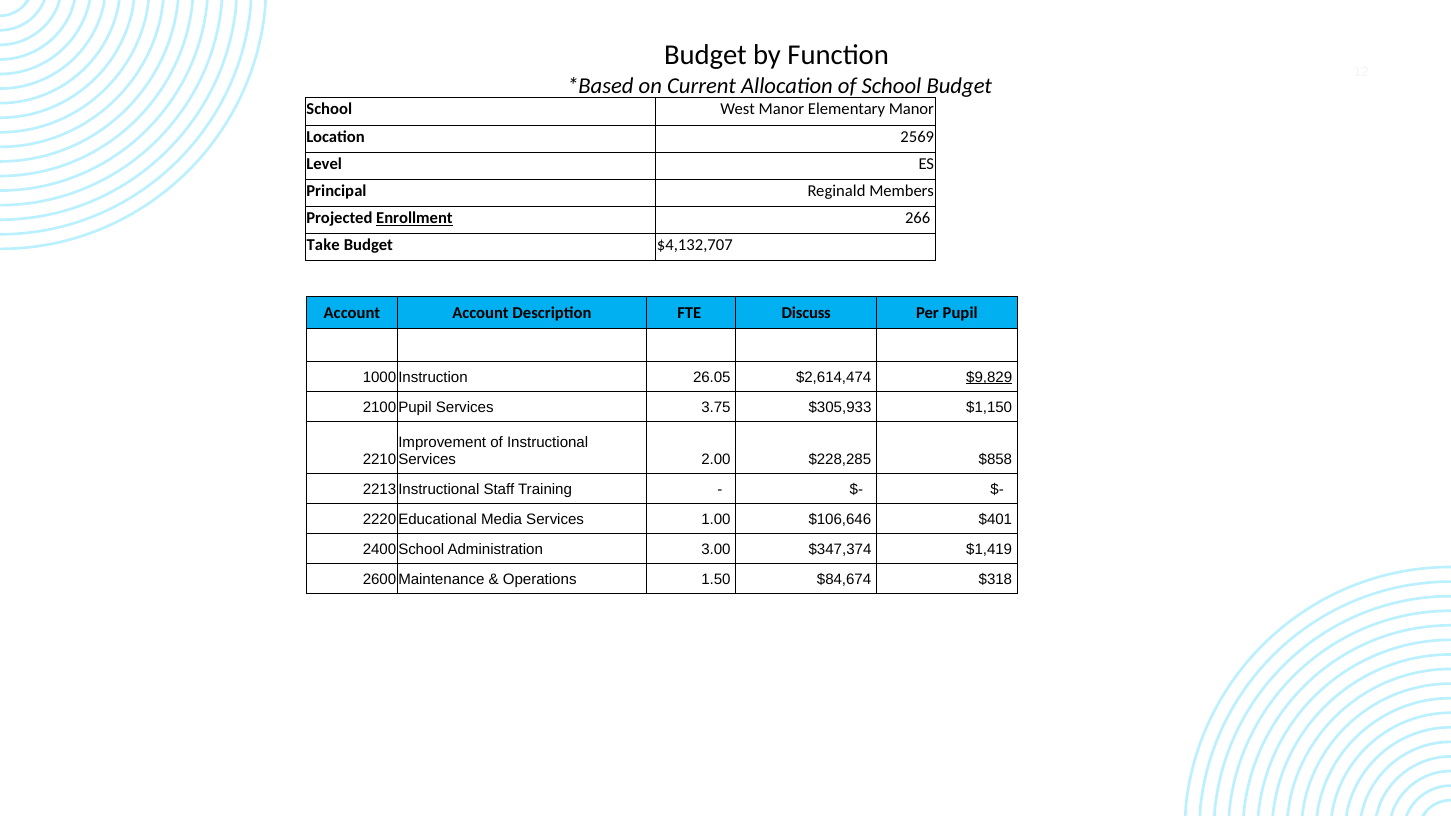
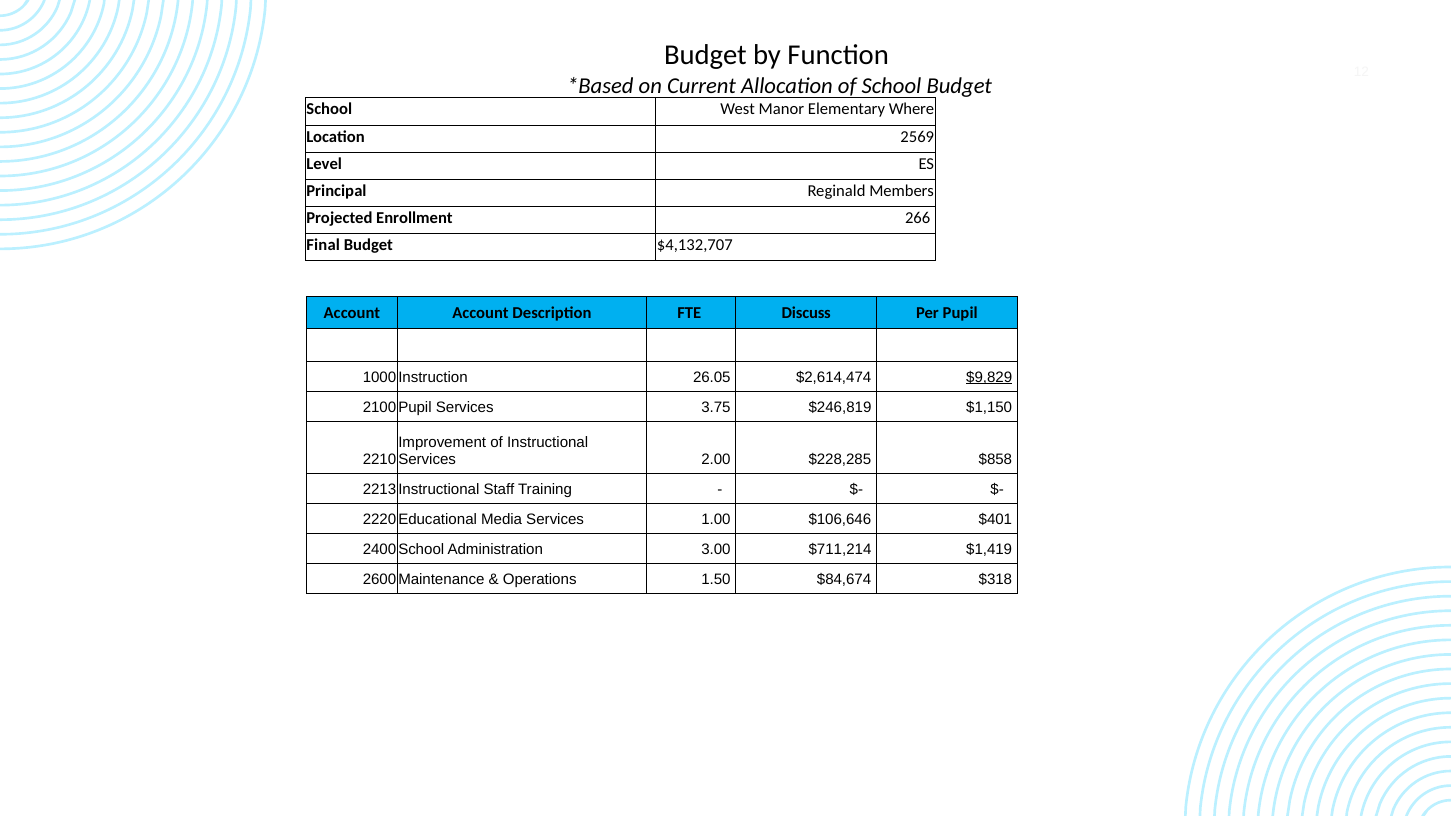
Elementary Manor: Manor -> Where (911, 110)
Enrollment underline: present -> none (414, 218)
Take: Take -> Final (323, 245)
$305,933: $305,933 -> $246,819 (840, 407)
$347,374: $347,374 -> $711,214 (840, 550)
